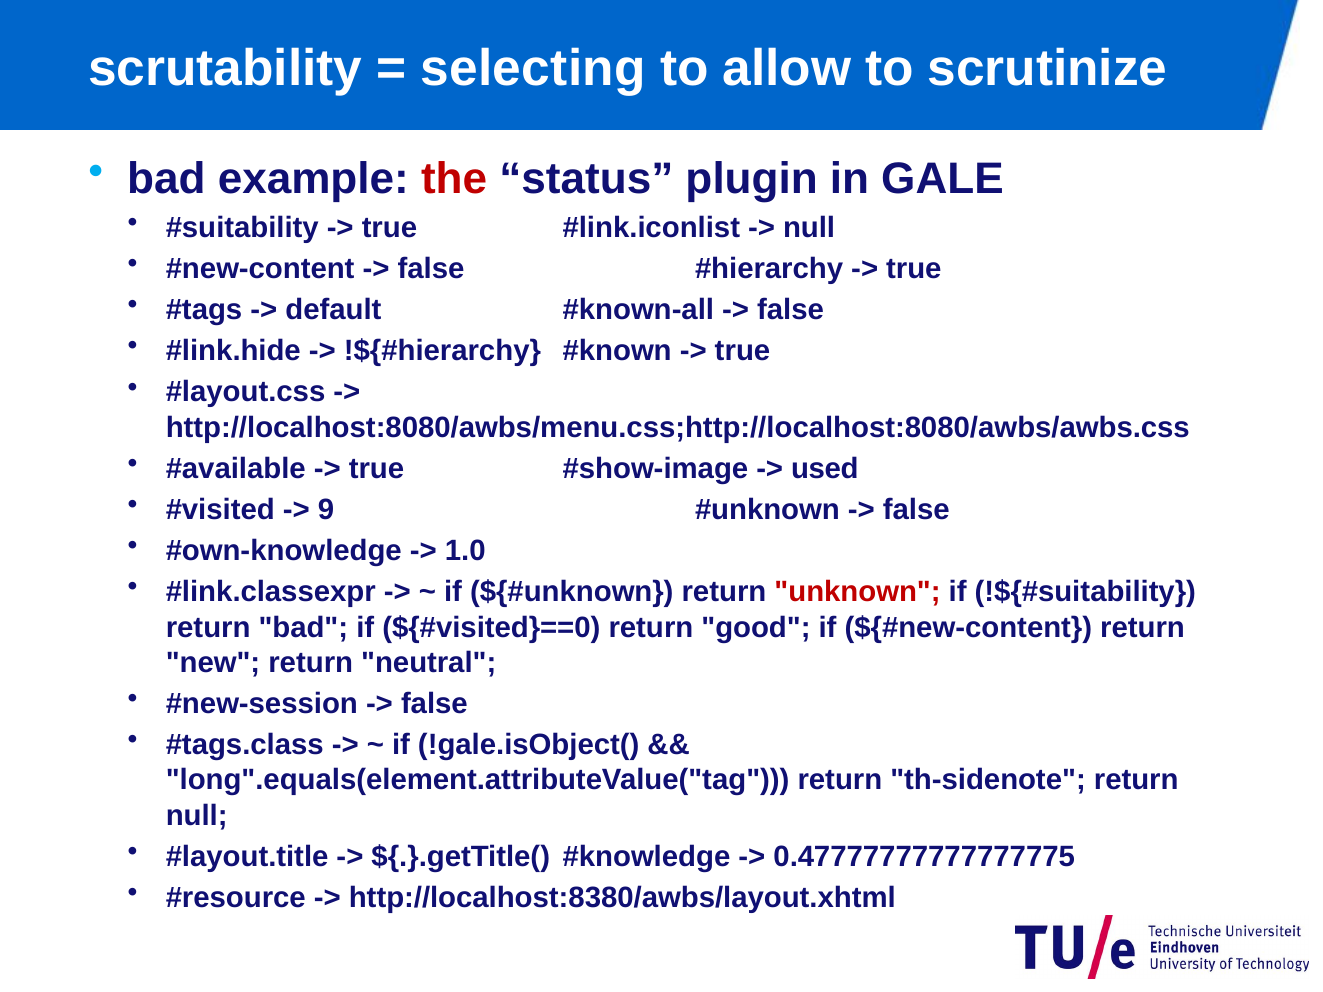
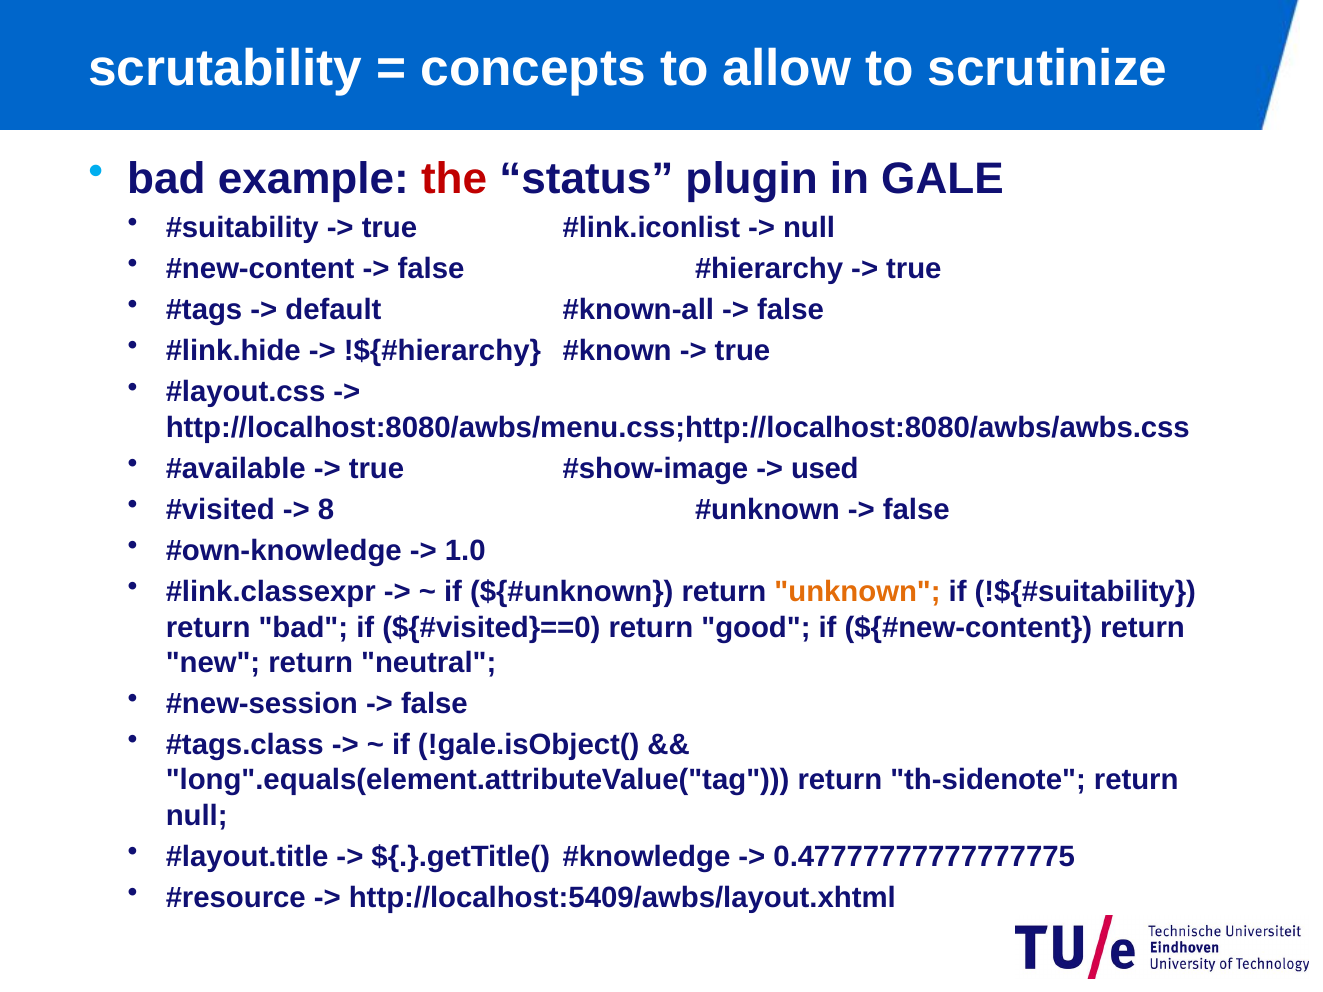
selecting: selecting -> concepts (533, 68)
9: 9 -> 8 (326, 510)
unknown colour: red -> orange (858, 592)
http://localhost:8380/awbs/layout.xhtml: http://localhost:8380/awbs/layout.xhtml -> http://localhost:5409/awbs/layout.xhtml (622, 898)
